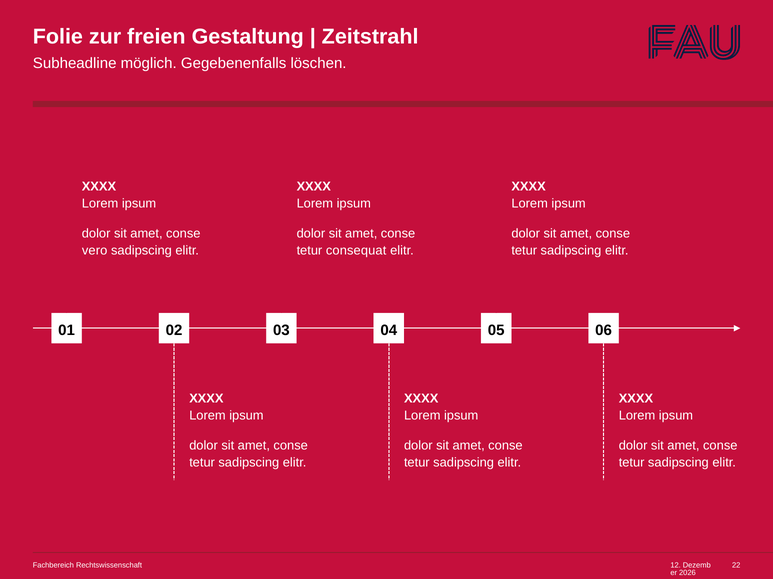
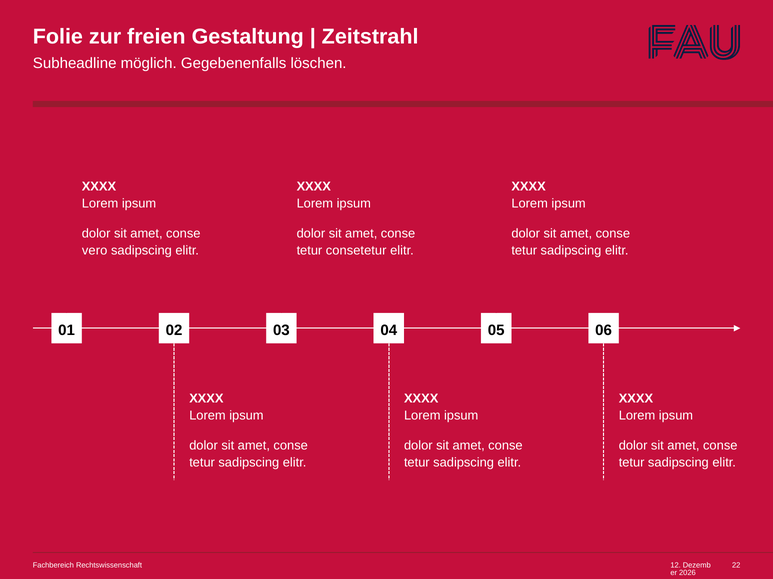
consequat: consequat -> consetetur (356, 251)
